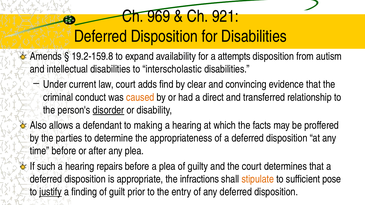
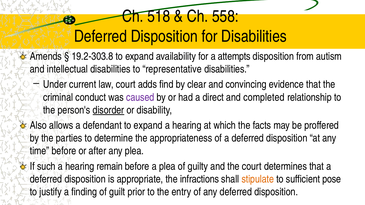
969: 969 -> 518 (159, 16)
921: 921 -> 558 (225, 16)
19.2-159.8: 19.2-159.8 -> 19.2-303.8 (92, 56)
interscholastic: interscholastic -> representative (172, 69)
caused colour: orange -> purple (140, 97)
transferred: transferred -> completed (264, 97)
defendant to making: making -> expand (148, 126)
repairs: repairs -> remain (110, 167)
justify underline: present -> none (51, 192)
